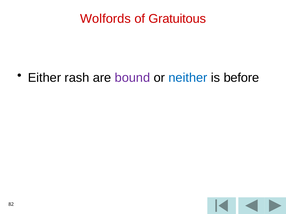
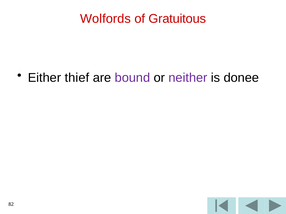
rash: rash -> thief (77, 78)
neither colour: blue -> purple (188, 78)
before: before -> donee (241, 78)
